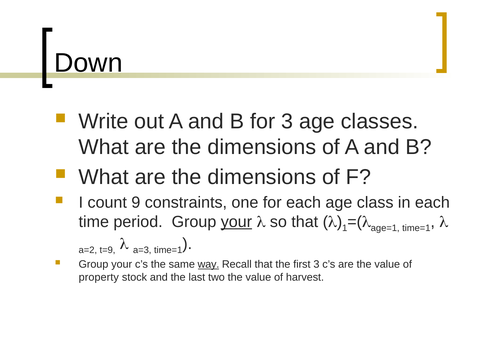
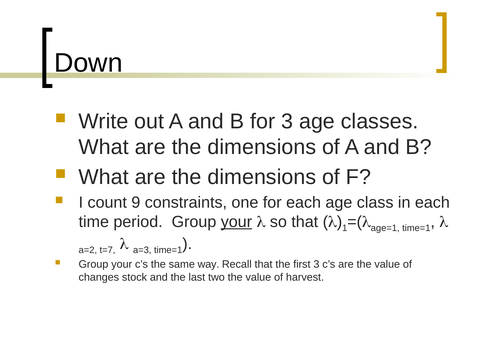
t=9: t=9 -> t=7 (108, 250)
way underline: present -> none (209, 264)
property: property -> changes (99, 277)
